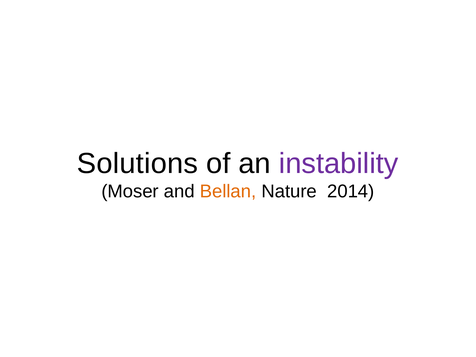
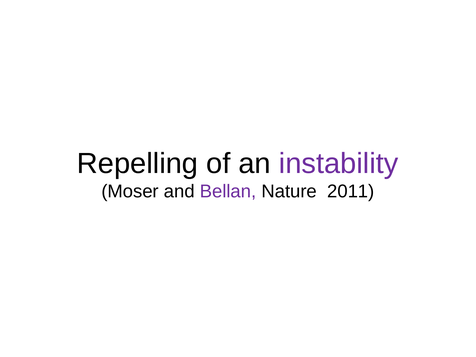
Solutions: Solutions -> Repelling (138, 163)
Bellan colour: orange -> purple (228, 191)
2014: 2014 -> 2011 (351, 191)
